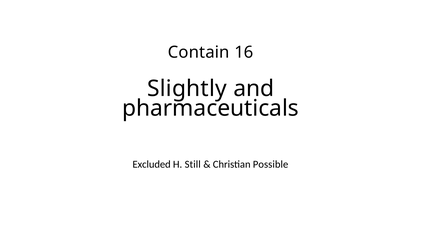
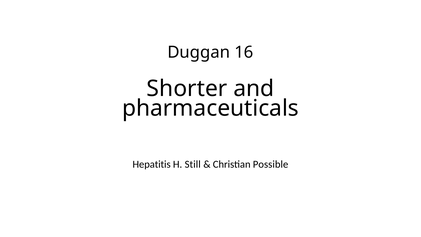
Contain: Contain -> Duggan (199, 52)
Slightly: Slightly -> Shorter (187, 88)
Excluded: Excluded -> Hepatitis (152, 164)
